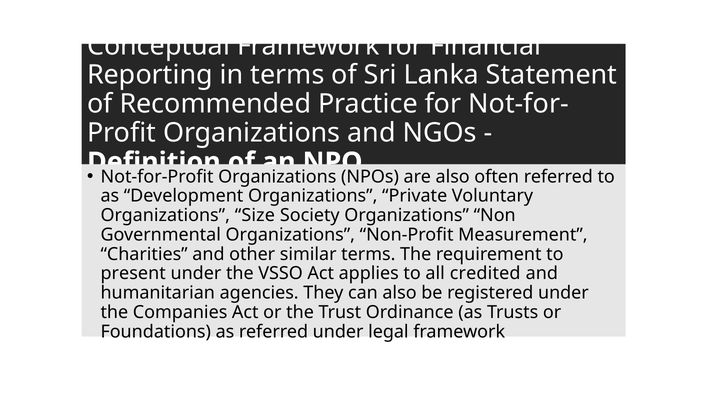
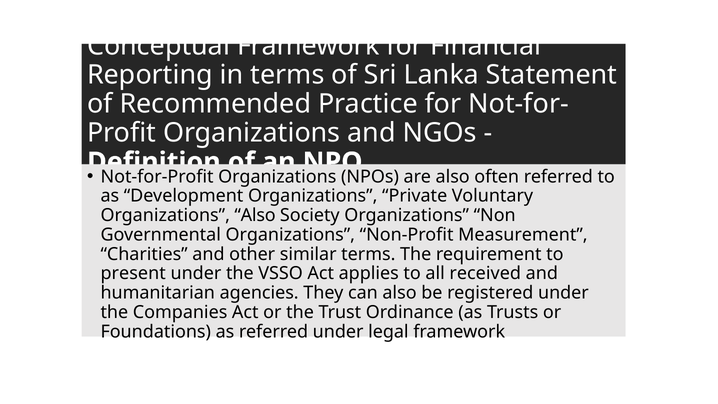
Organizations Size: Size -> Also (255, 215)
credited: credited -> received (485, 273)
